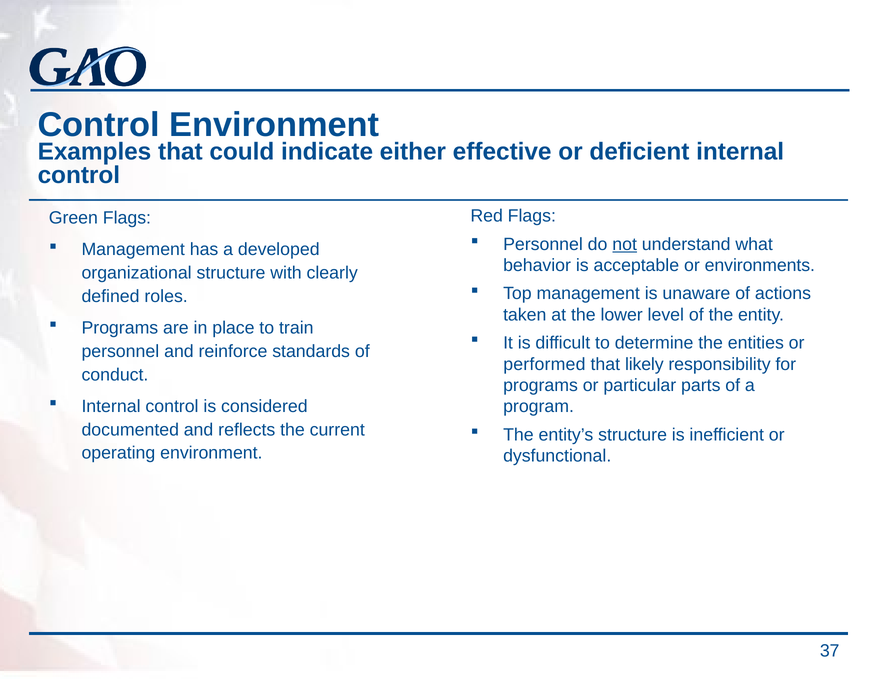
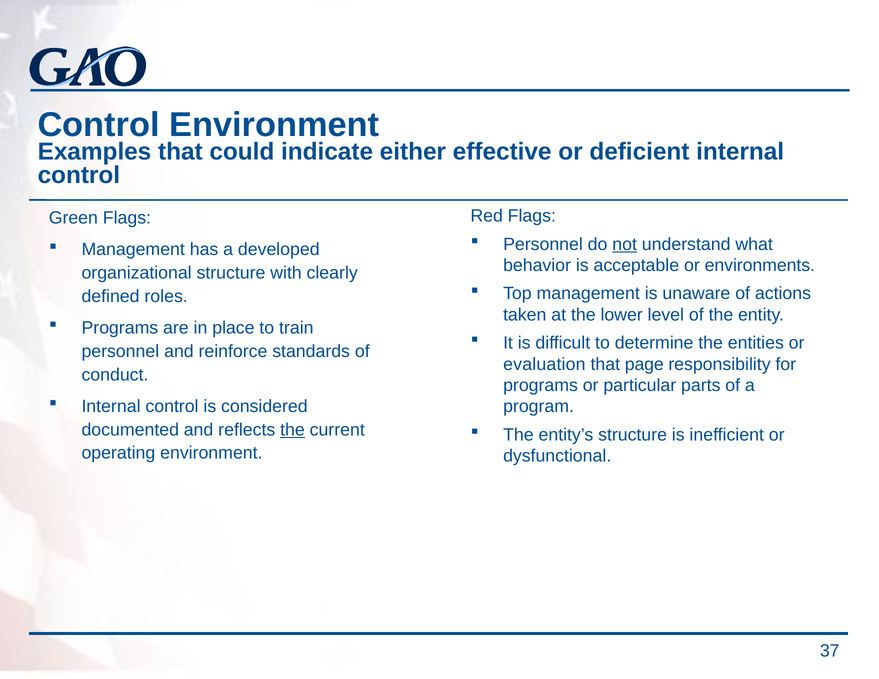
performed: performed -> evaluation (544, 364)
likely: likely -> page (644, 364)
the underline: none -> present (292, 430)
